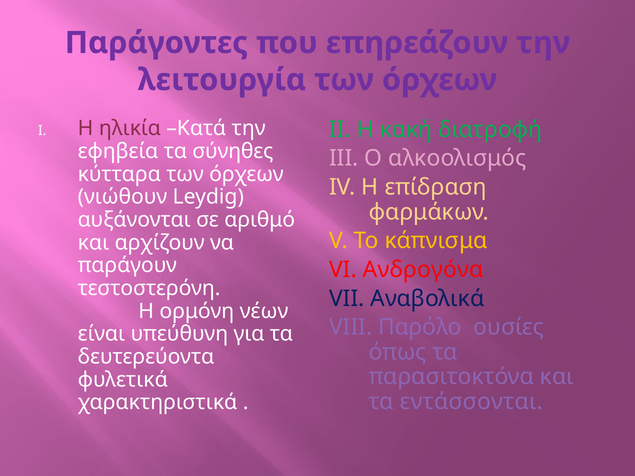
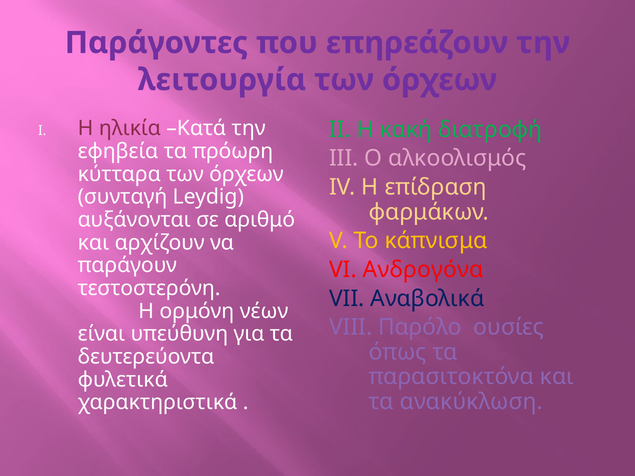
σύνηθες: σύνηθες -> πρόωρη (233, 151)
νιώθουν: νιώθουν -> συνταγή (122, 197)
εντάσσονται: εντάσσονται -> ανακύκλωση (471, 402)
